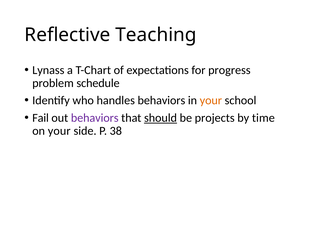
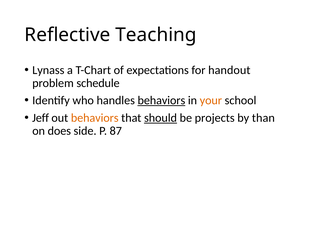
progress: progress -> handout (229, 70)
behaviors underline: none -> present (161, 101)
Fail: Fail -> Jeff (41, 118)
behaviors colour: purple -> orange (95, 118)
time: time -> than (263, 118)
on your: your -> does (59, 131)
38: 38 -> 87 (116, 131)
